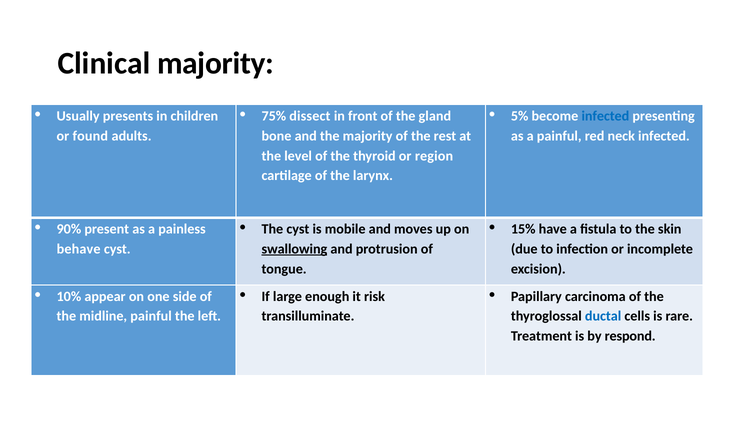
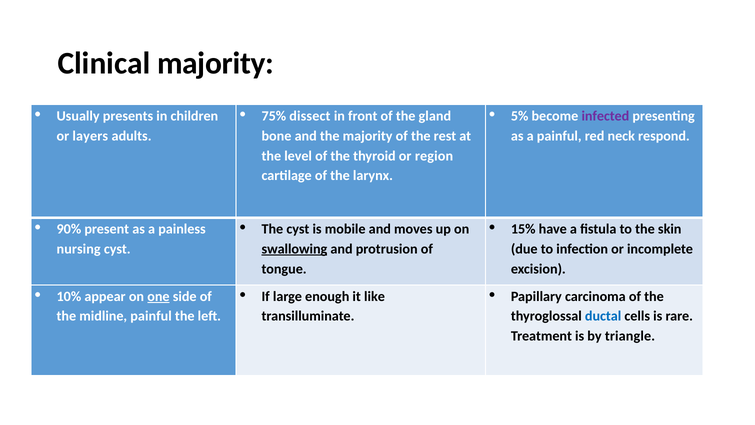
infected colour: blue -> purple (605, 116)
found: found -> layers (90, 136)
neck infected: infected -> respond (664, 136)
behave: behave -> nursing (79, 249)
one underline: none -> present (158, 296)
risk: risk -> like (375, 296)
respond: respond -> triangle (630, 336)
